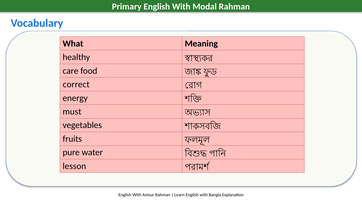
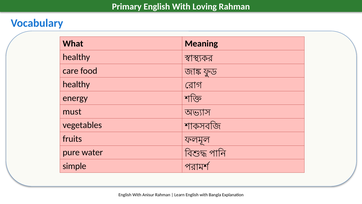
Modal: Modal -> Loving (205, 7)
correct: correct -> healthy (76, 84)
lesson: lesson -> simple (74, 166)
